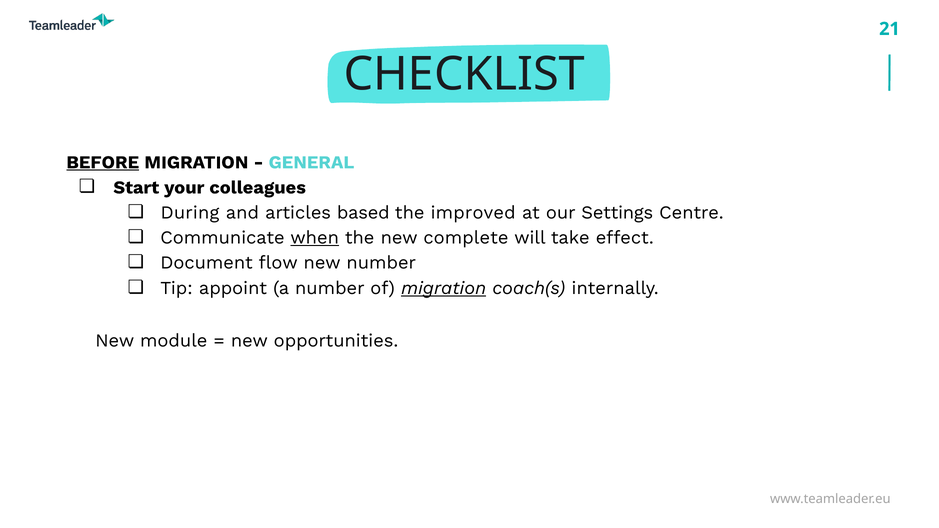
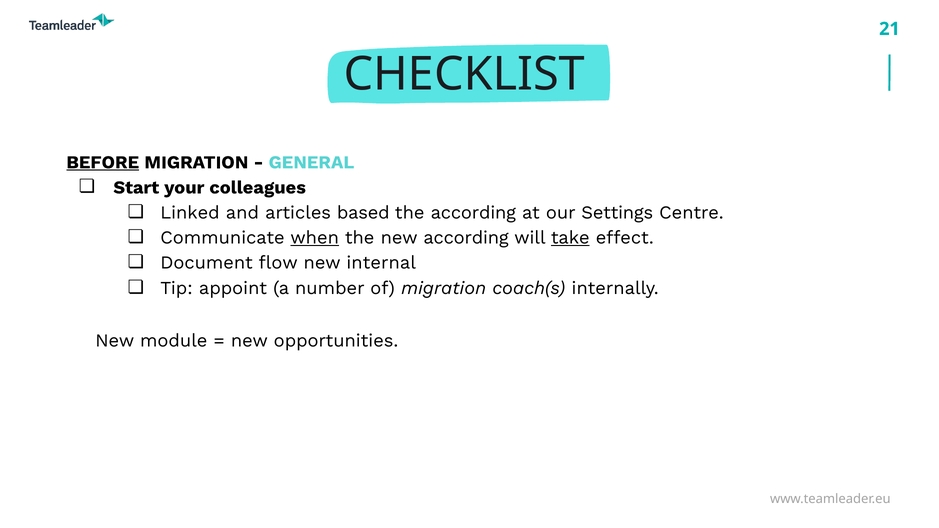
During: During -> Linked (190, 213)
the improved: improved -> according (473, 213)
new complete: complete -> according (466, 238)
take underline: none -> present (570, 238)
new number: number -> internal (381, 263)
migration underline: present -> none (444, 288)
